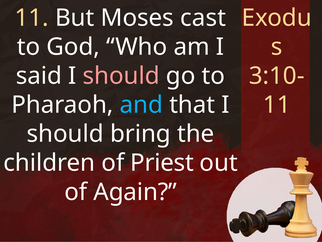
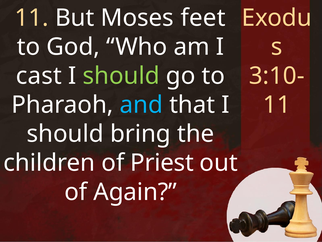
cast: cast -> feet (203, 18)
said: said -> cast (39, 76)
should colour: pink -> light green (121, 76)
